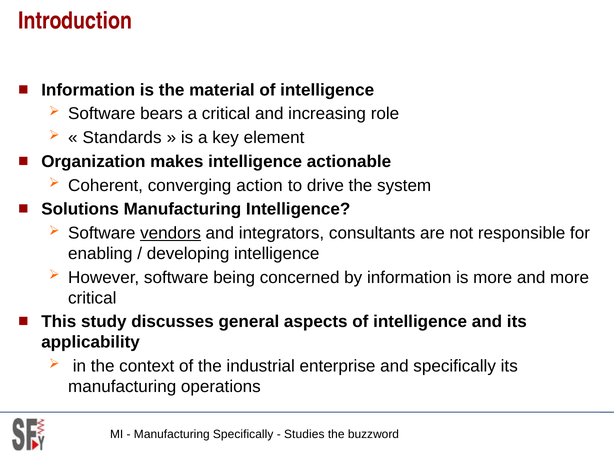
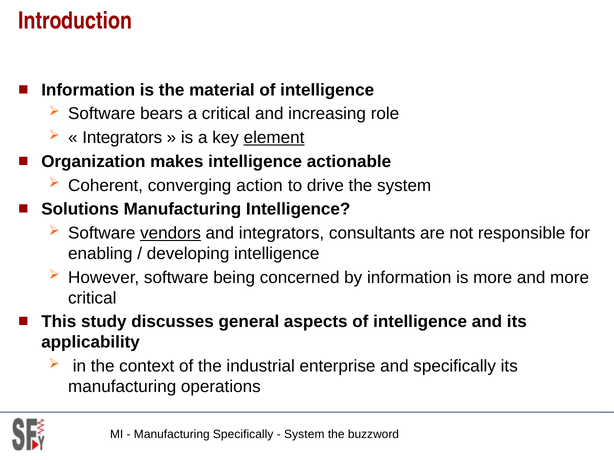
Standards: Standards -> Integrators (122, 138)
element underline: none -> present (274, 138)
Studies: Studies -> System (304, 435)
